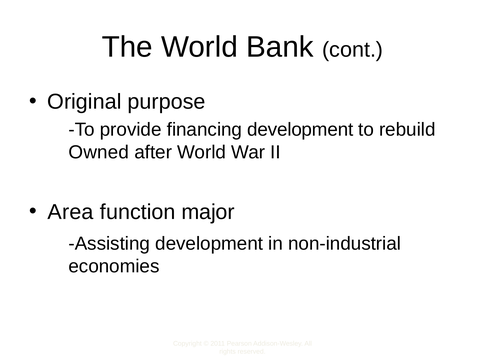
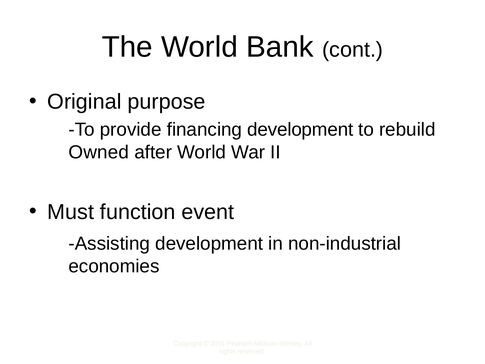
Area: Area -> Must (71, 212)
major: major -> event (208, 212)
